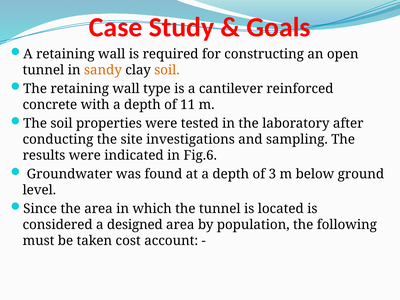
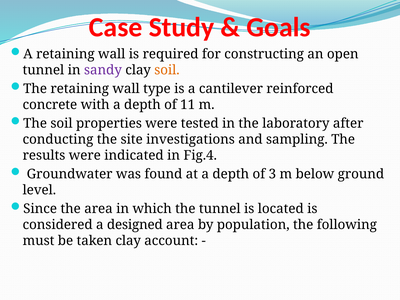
sandy colour: orange -> purple (103, 70)
Fig.6: Fig.6 -> Fig.4 (200, 156)
taken cost: cost -> clay (128, 241)
